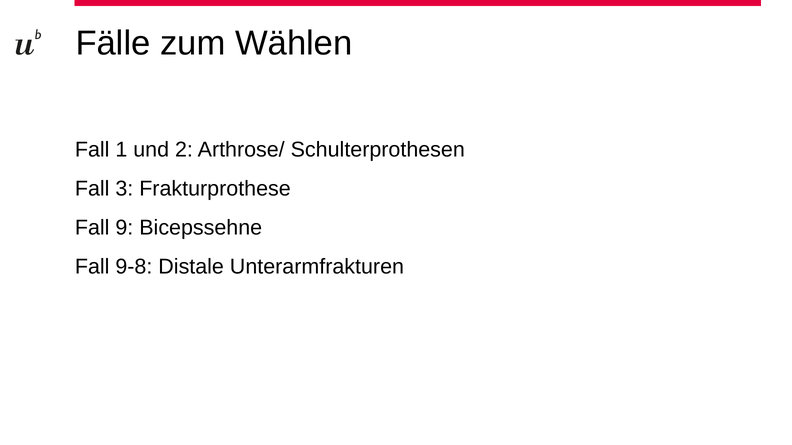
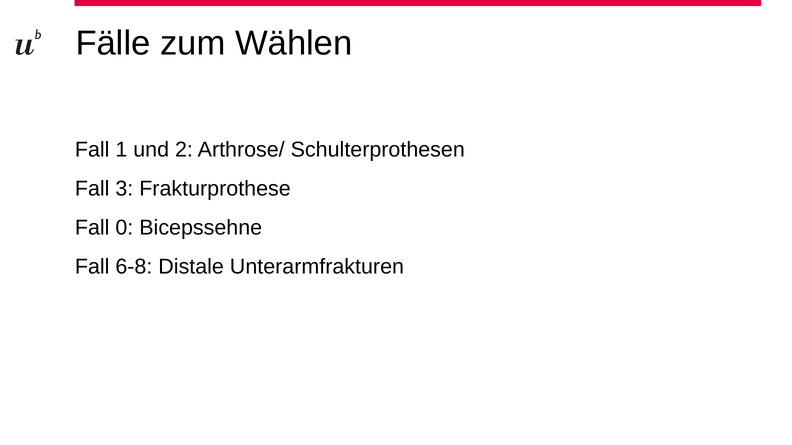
9: 9 -> 0 (124, 228)
9-8: 9-8 -> 6-8 (134, 267)
